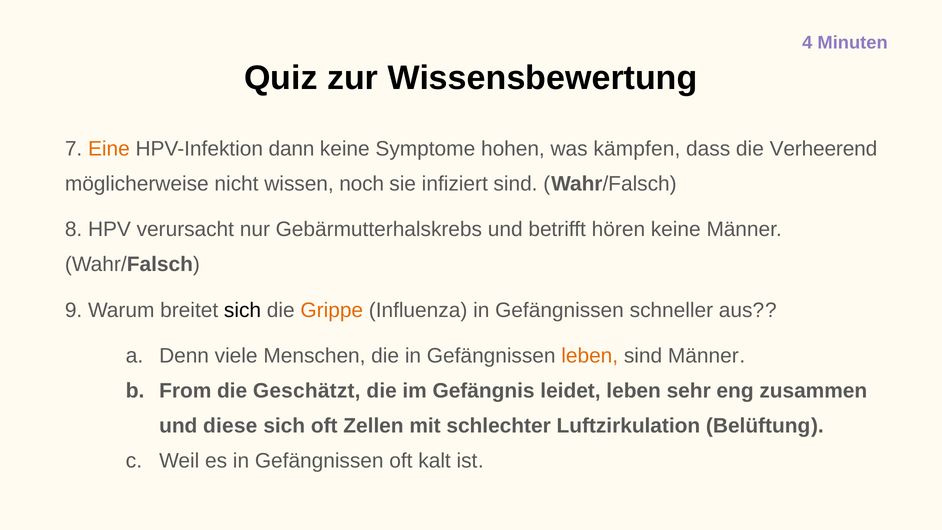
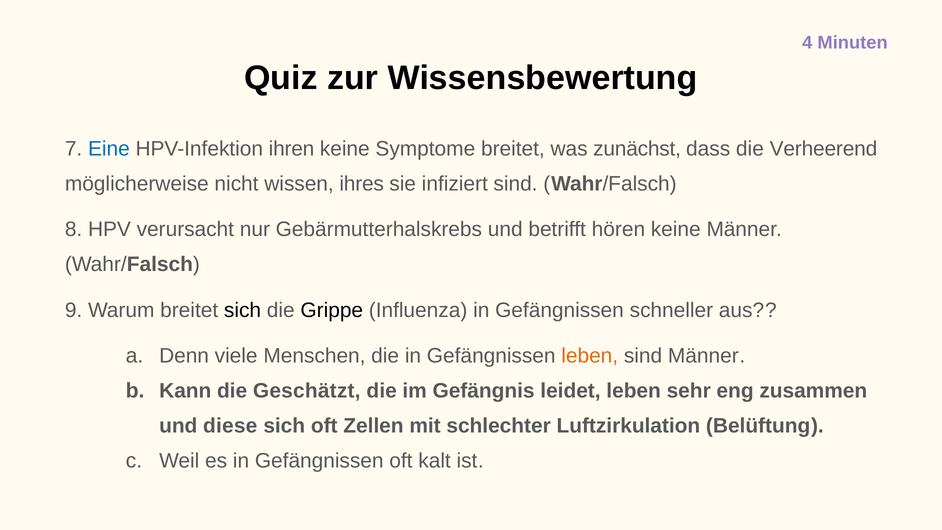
Eine colour: orange -> blue (109, 149)
dann: dann -> ihren (292, 149)
Symptome hohen: hohen -> breitet (513, 149)
kämpfen: kämpfen -> zunächst (637, 149)
noch: noch -> ihres (362, 184)
Grippe colour: orange -> black (332, 310)
From: From -> Kann (185, 391)
